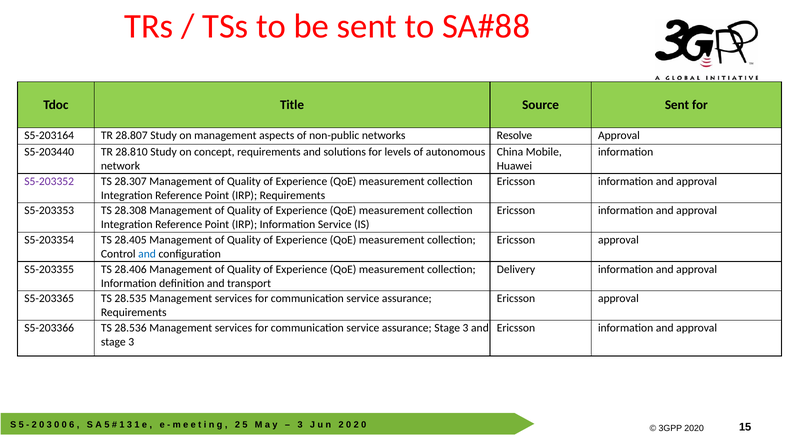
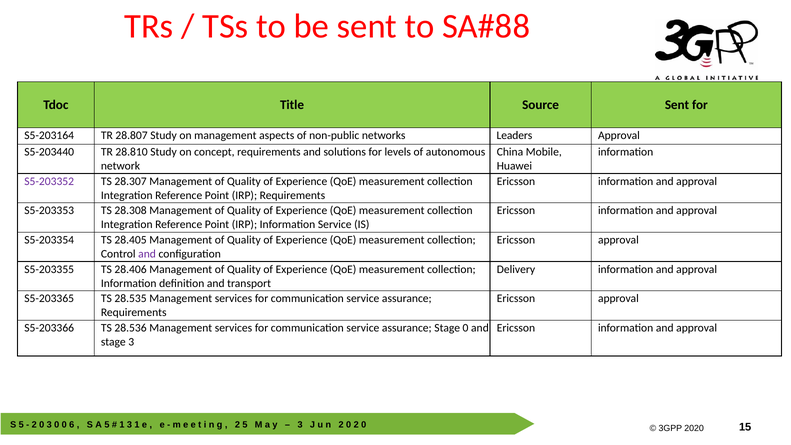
Resolve: Resolve -> Leaders (514, 136)
and colour: blue -> purple (147, 254)
assurance Stage 3: 3 -> 0 (466, 328)
